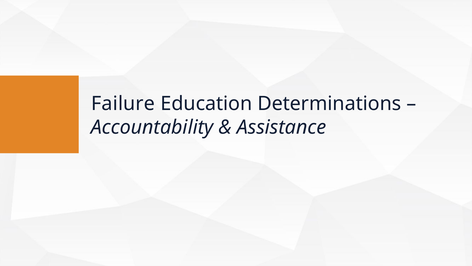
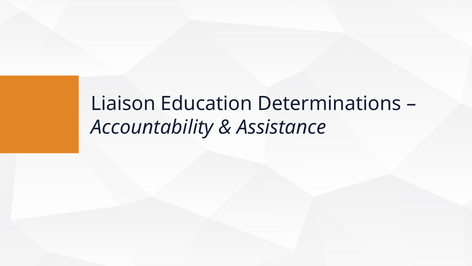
Failure: Failure -> Liaison (123, 104)
